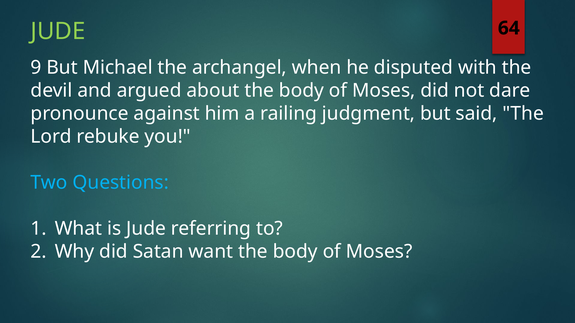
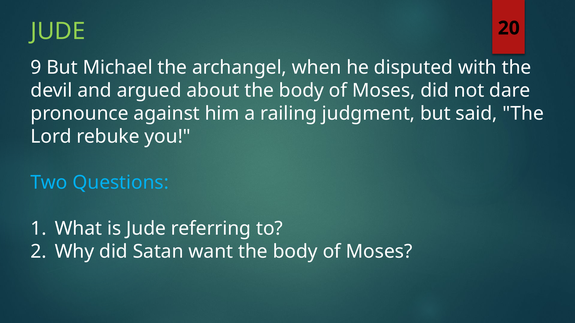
64: 64 -> 20 (509, 28)
